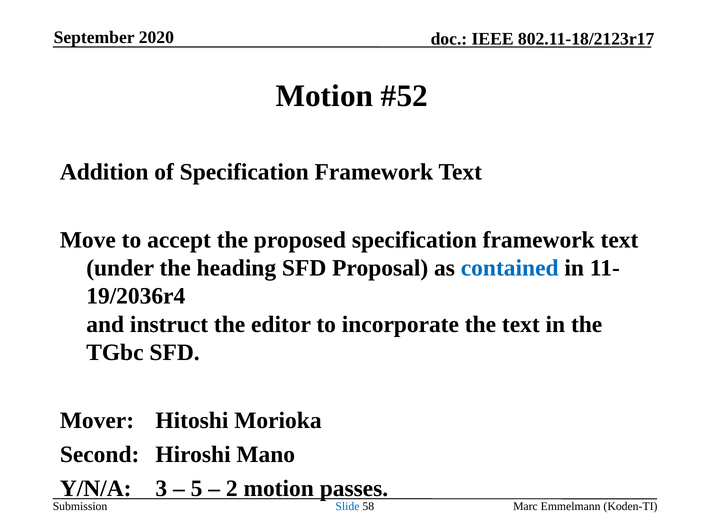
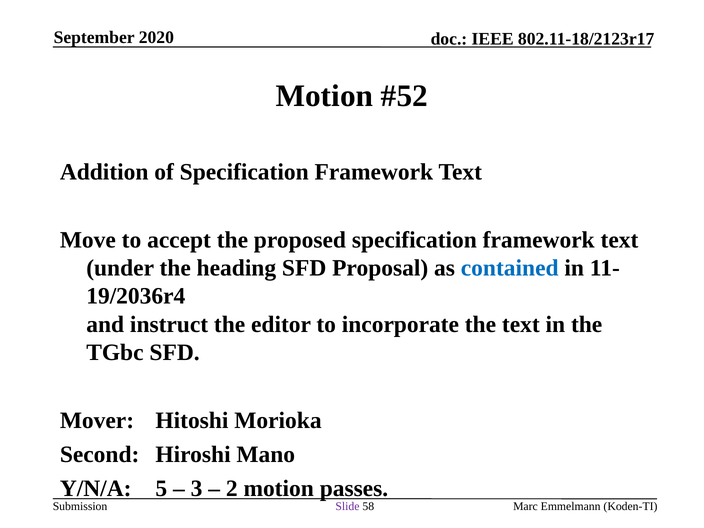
3: 3 -> 5 (161, 489)
5: 5 -> 3 (197, 489)
Slide colour: blue -> purple (348, 506)
